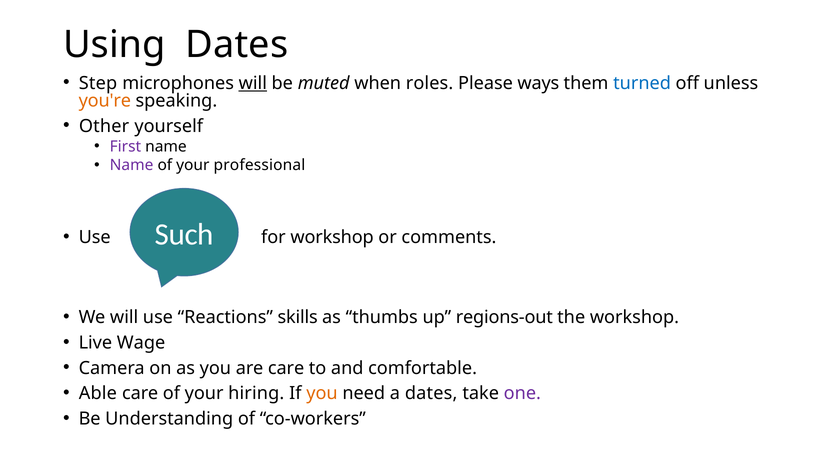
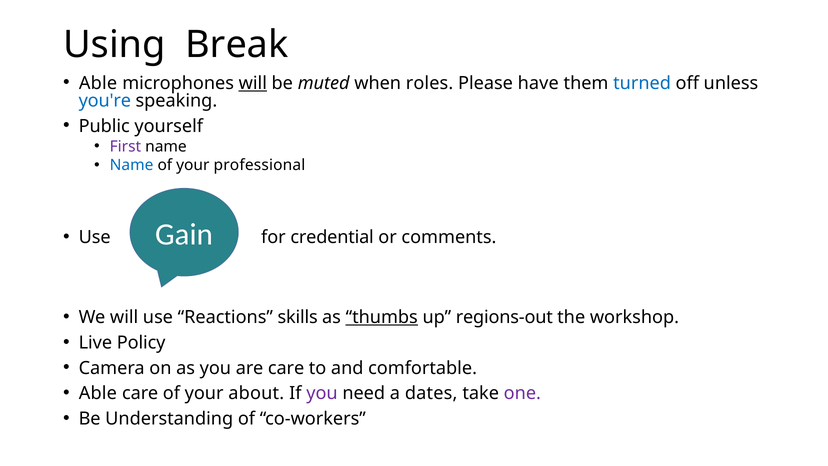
Using Dates: Dates -> Break (237, 45)
Step: Step -> Able (98, 83)
ways: ways -> have (538, 83)
you're colour: orange -> blue (105, 101)
Other: Other -> Public (104, 126)
Name colour: purple -> blue (132, 165)
Such: Such -> Gain (184, 234)
for workshop: workshop -> credential (332, 237)
thumbs underline: none -> present (382, 317)
Wage: Wage -> Policy (141, 343)
hiring: hiring -> about (256, 393)
you colour: orange -> purple (322, 393)
